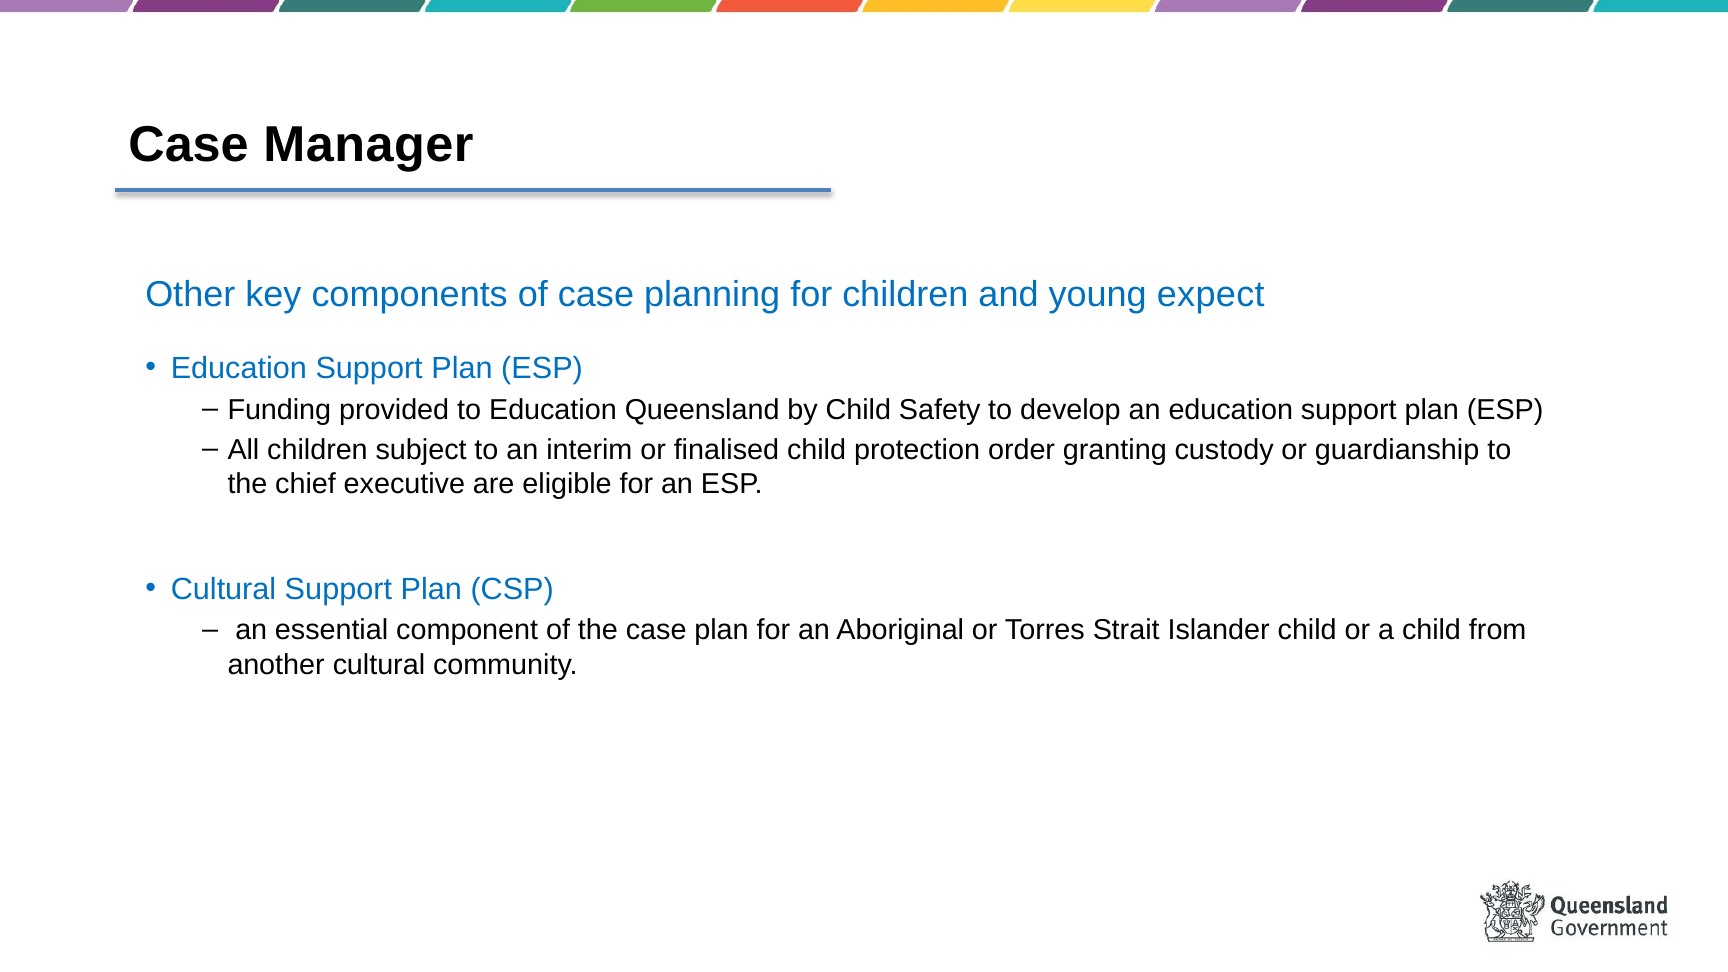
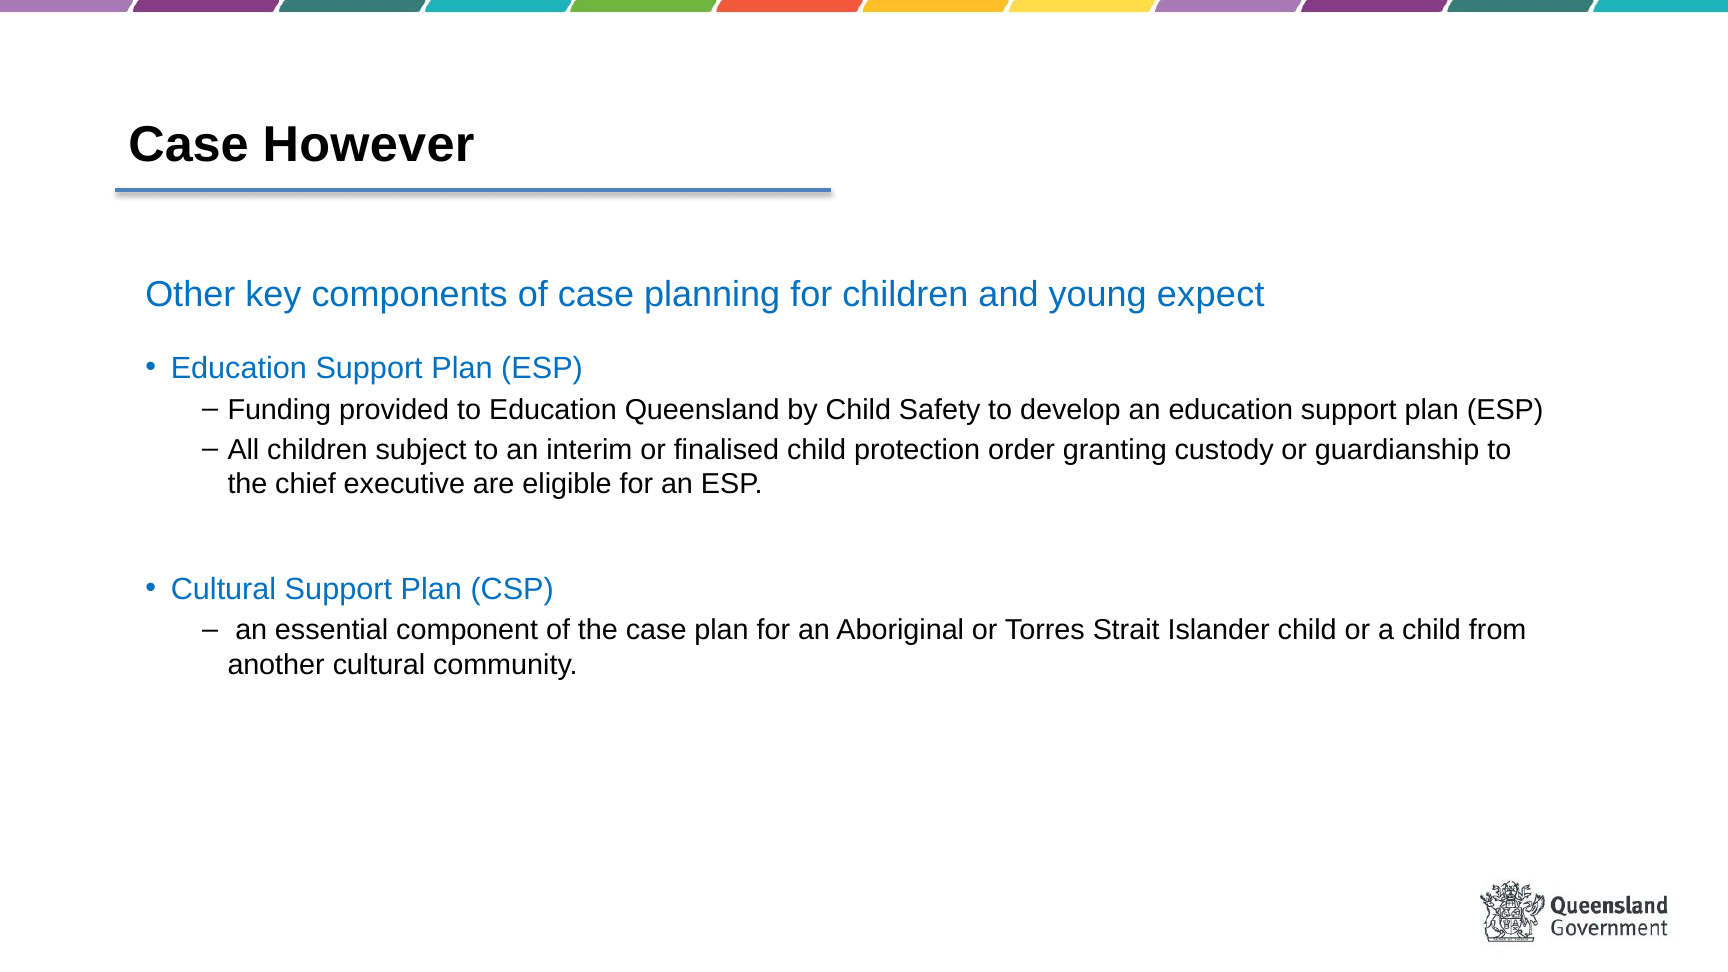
Manager: Manager -> However (369, 145)
